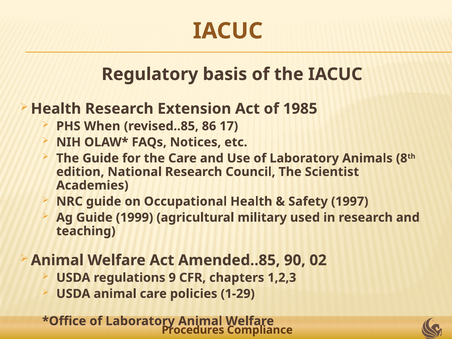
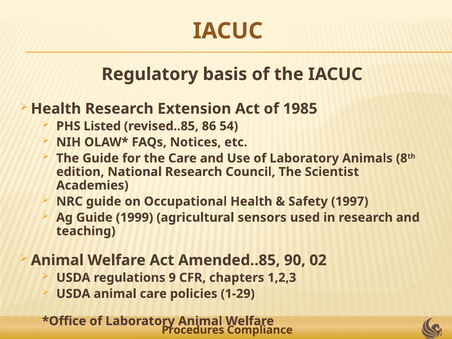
When: When -> Listed (102, 126)
17: 17 -> 54 (229, 126)
military: military -> sensors (262, 218)
